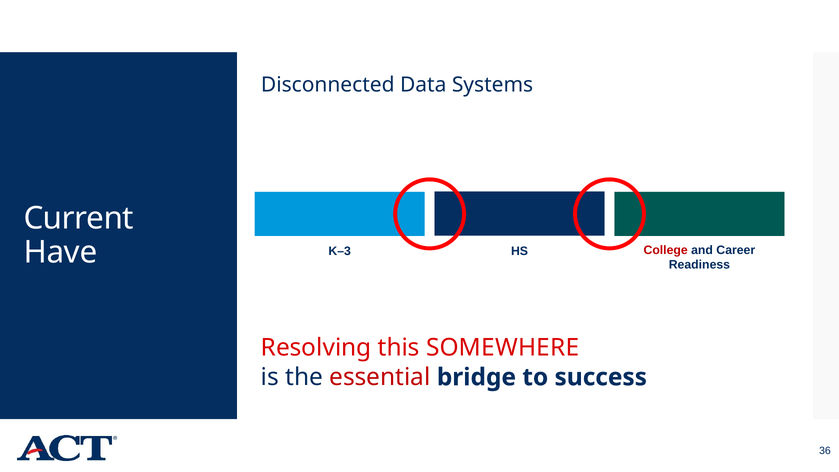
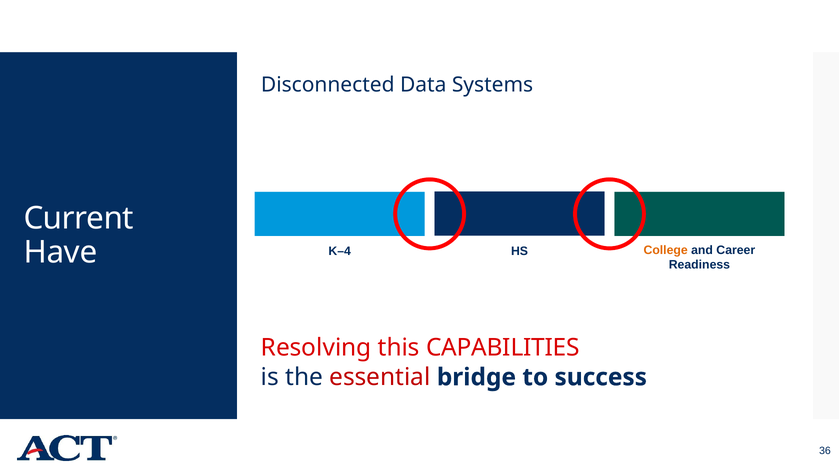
K–3: K–3 -> K–4 (340, 251)
College colour: red -> orange (666, 250)
SOMEWHERE: SOMEWHERE -> CAPABILITIES (503, 348)
